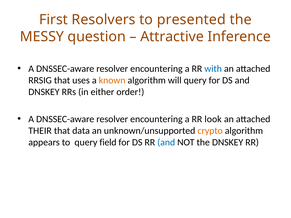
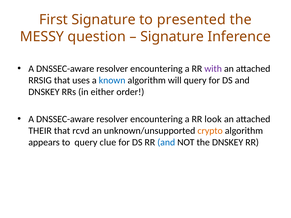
First Resolvers: Resolvers -> Signature (104, 20)
Attractive: Attractive -> Signature (172, 37)
with colour: blue -> purple (213, 69)
known colour: orange -> blue (112, 80)
data: data -> rcvd (81, 131)
field: field -> clue (108, 143)
